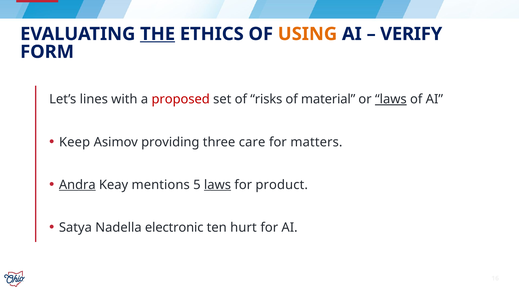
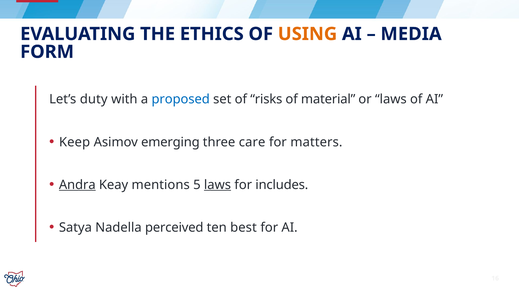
THE underline: present -> none (158, 34)
VERIFY: VERIFY -> MEDIA (411, 34)
lines: lines -> duty (94, 99)
proposed colour: red -> blue (181, 99)
laws underline: present -> none (391, 99)
providing: providing -> emerging (170, 142)
product: product -> includes (282, 185)
electronic: electronic -> perceived (174, 228)
hurt: hurt -> best (243, 228)
